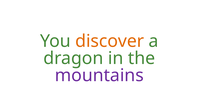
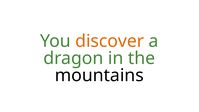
mountains colour: purple -> black (99, 75)
